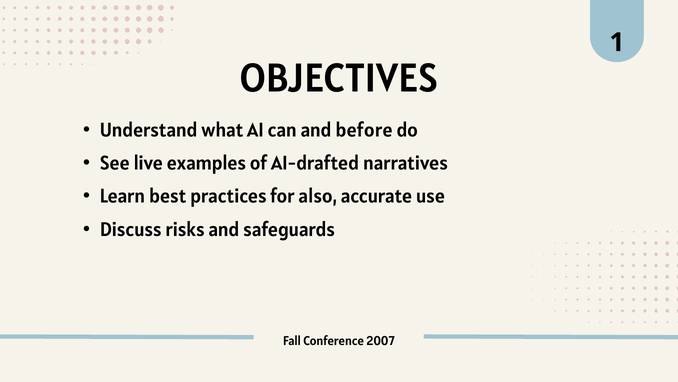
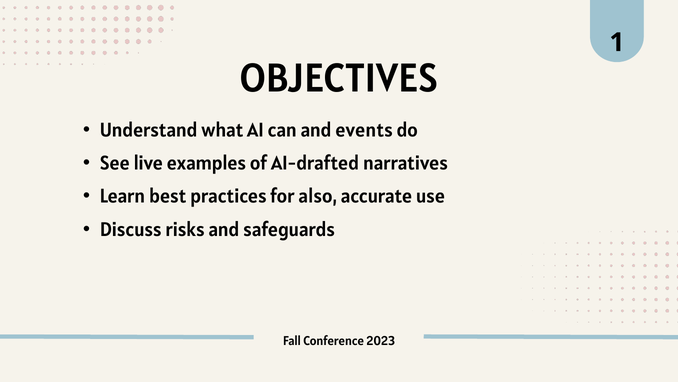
before: before -> events (364, 130)
2007: 2007 -> 2023 (381, 341)
